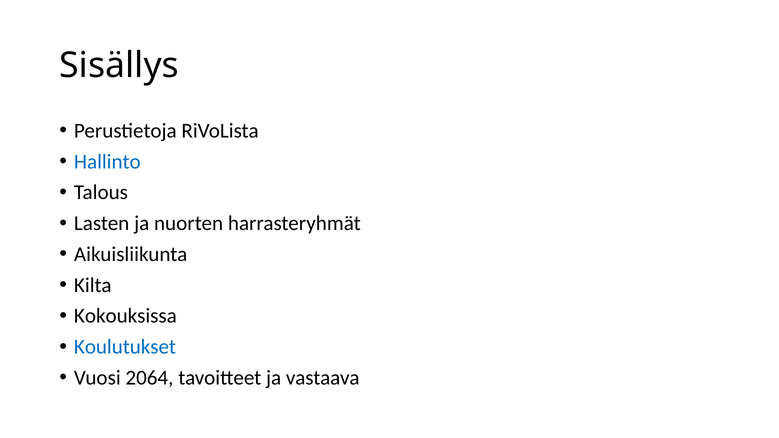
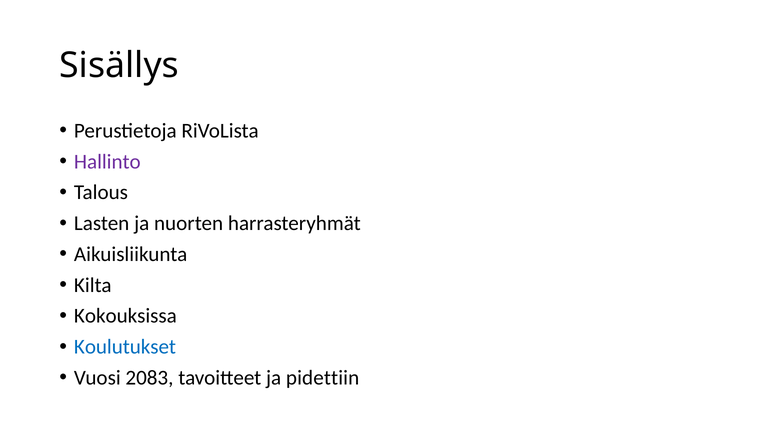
Hallinto colour: blue -> purple (107, 162)
2064: 2064 -> 2083 (149, 378)
vastaava: vastaava -> pidettiin (323, 378)
